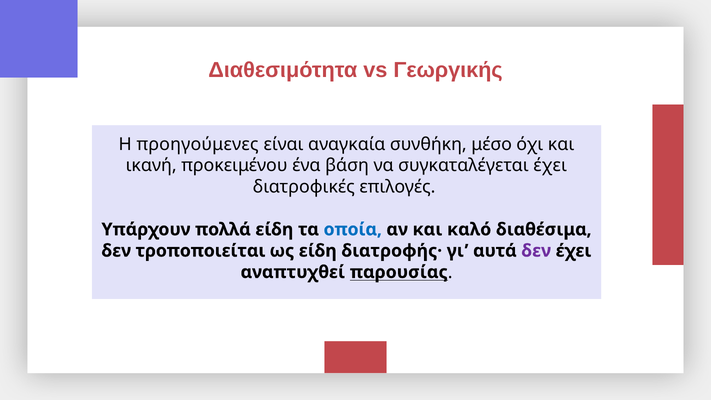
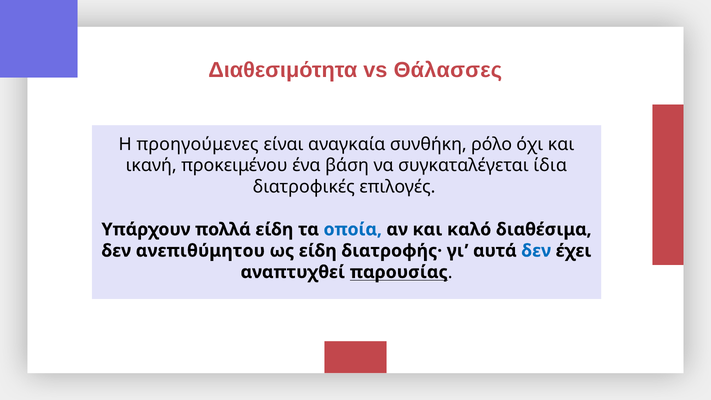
Γεωργικής: Γεωργικής -> Θάλασσες (448, 70)
μέσο: μέσο -> ρόλο (492, 144)
συγκαταλέγεται έχει: έχει -> ίδια (550, 165)
τροποποιείται: τροποποιείται -> ανεπιθύμητου (200, 251)
δεν colour: purple -> blue (536, 251)
